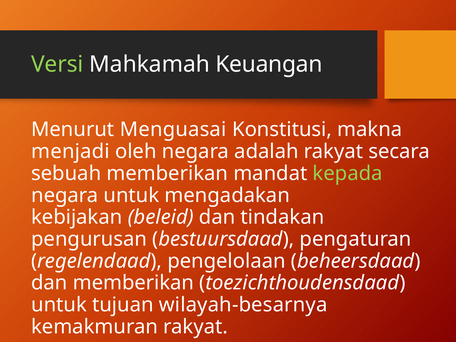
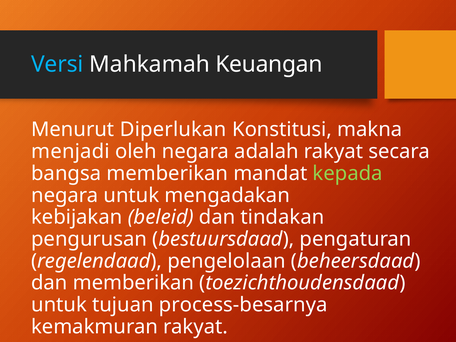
Versi colour: light green -> light blue (57, 64)
Menguasai: Menguasai -> Diperlukan (173, 130)
sebuah: sebuah -> bangsa (66, 173)
wilayah-besarnya: wilayah-besarnya -> process-besarnya (243, 305)
